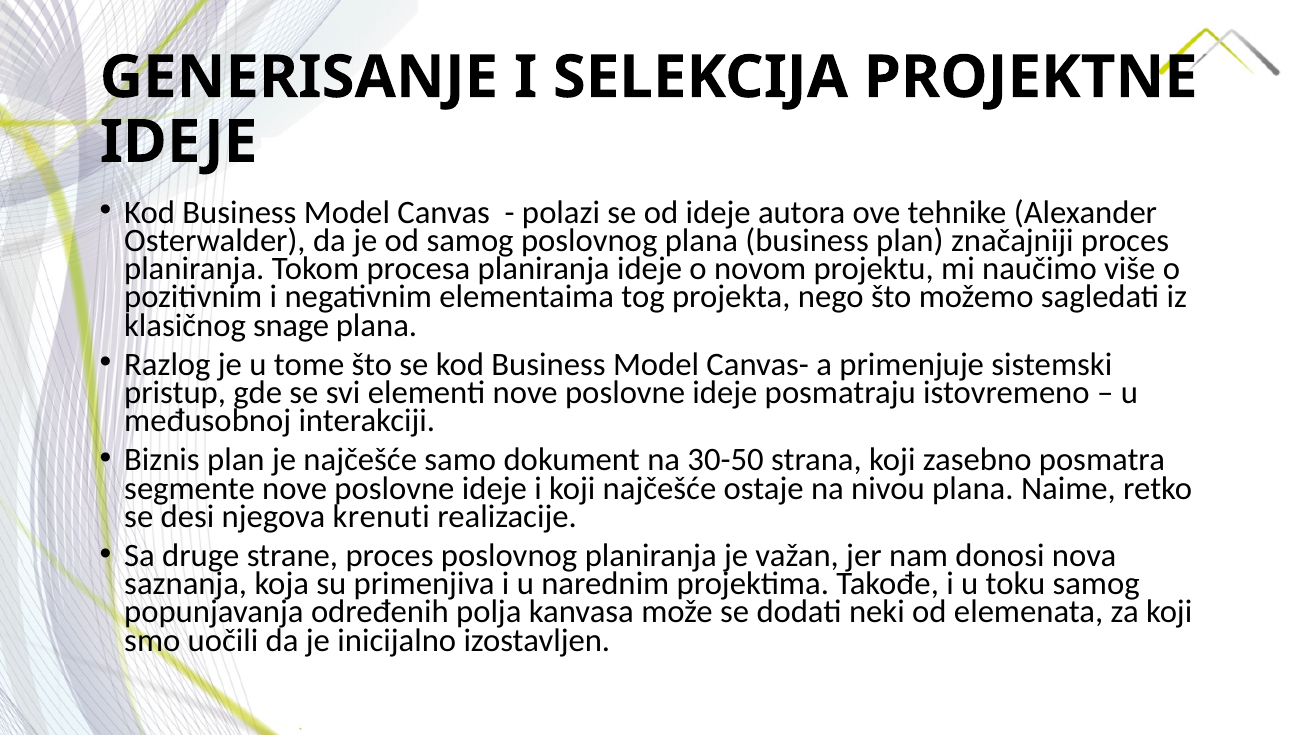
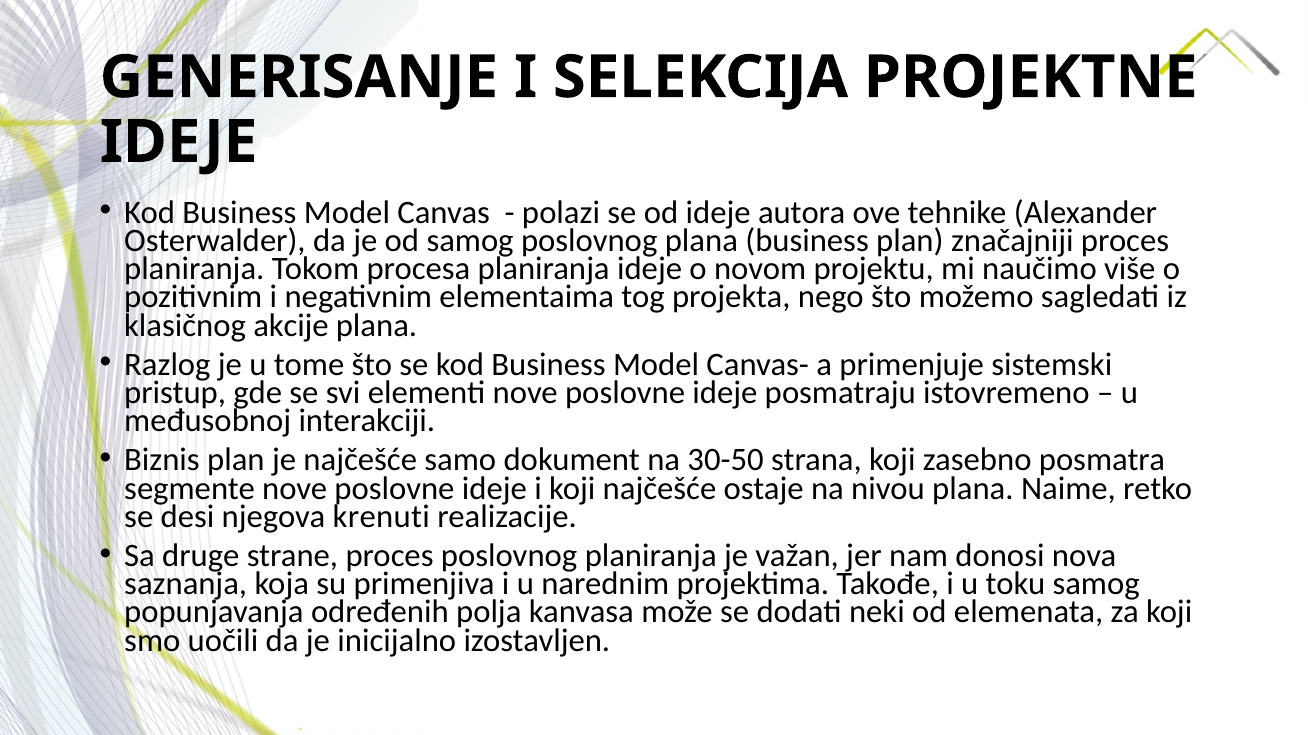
snage: snage -> akcije (291, 326)
